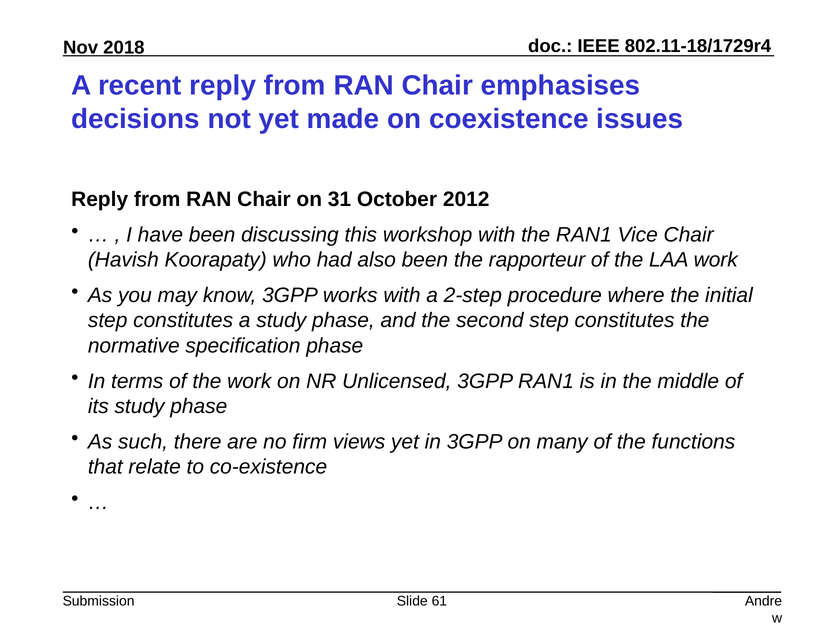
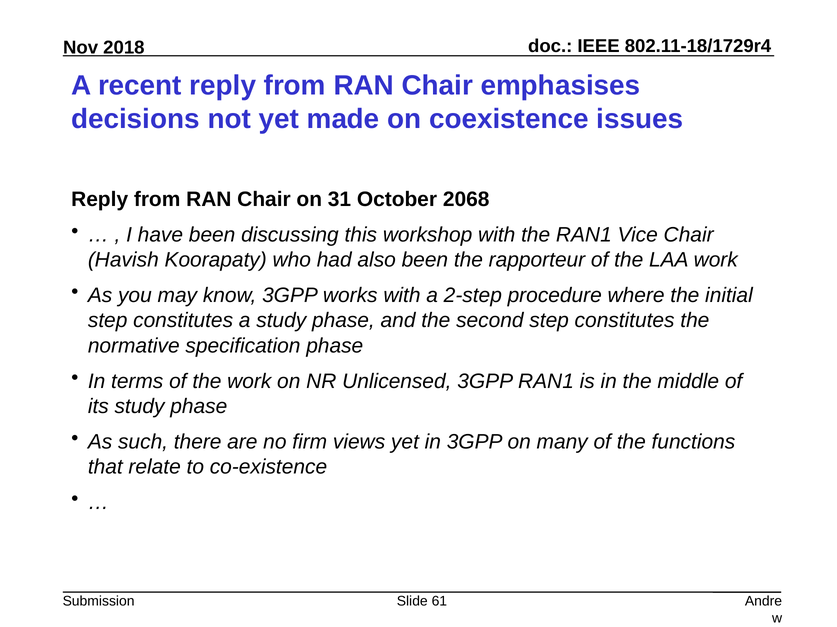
2012: 2012 -> 2068 (466, 200)
